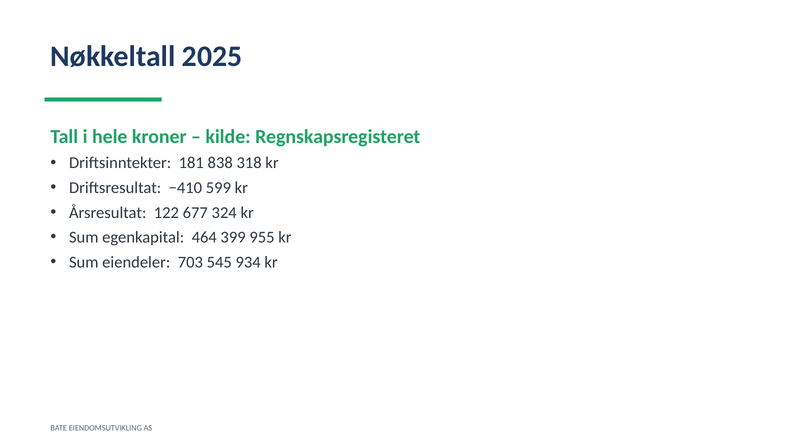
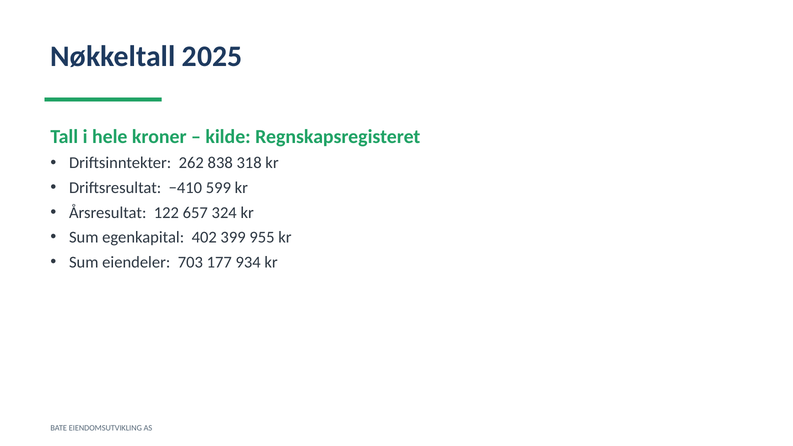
181: 181 -> 262 (191, 163)
677: 677 -> 657 (195, 213)
464: 464 -> 402 (204, 237)
545: 545 -> 177 (219, 262)
